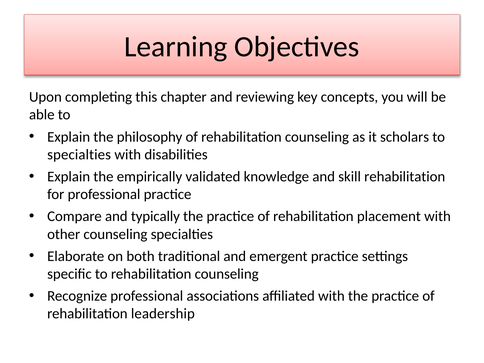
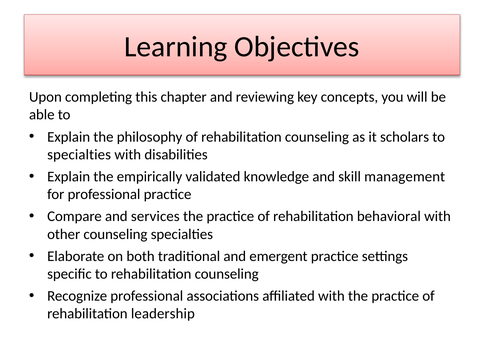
skill rehabilitation: rehabilitation -> management (405, 177)
typically: typically -> services (155, 216)
placement: placement -> behavioral (389, 216)
